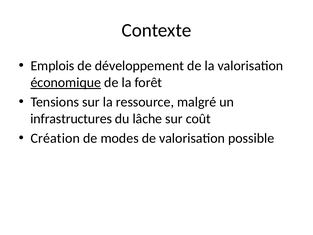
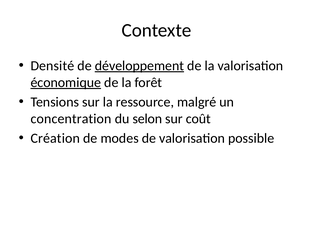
Emplois: Emplois -> Densité (52, 66)
développement underline: none -> present (139, 66)
infrastructures: infrastructures -> concentration (71, 119)
lâche: lâche -> selon (147, 119)
